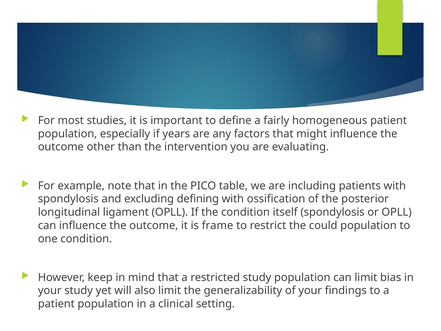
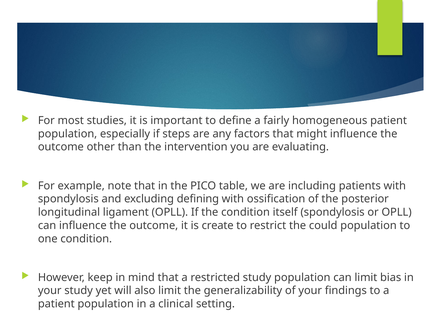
years: years -> steps (176, 134)
frame: frame -> create (218, 225)
